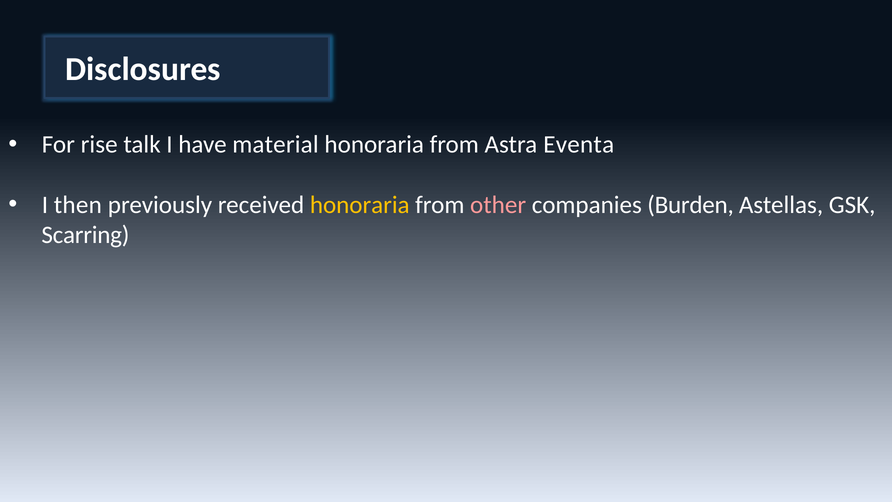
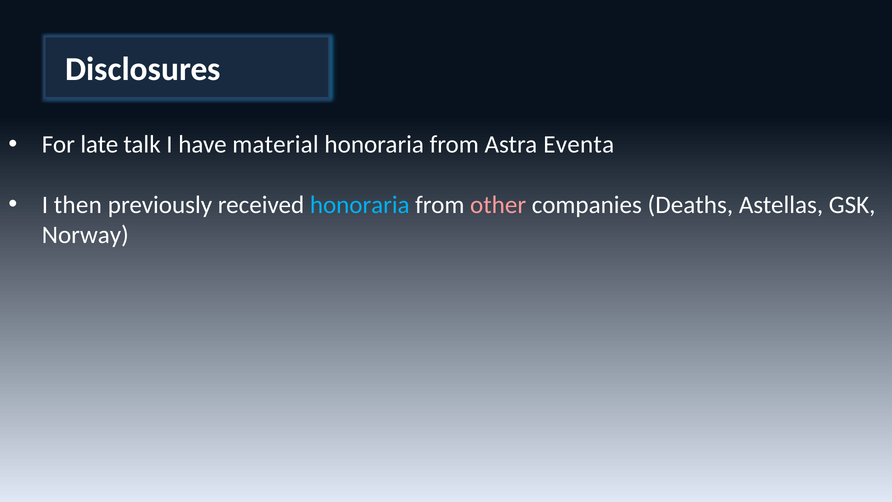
rise: rise -> late (99, 145)
honoraria colour: yellow -> light blue (360, 205)
Burden: Burden -> Deaths (690, 205)
Scarring: Scarring -> Norway (85, 235)
